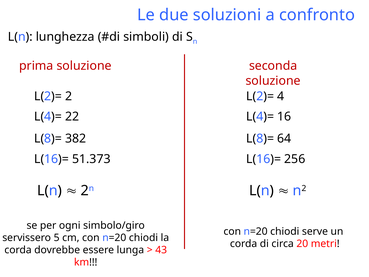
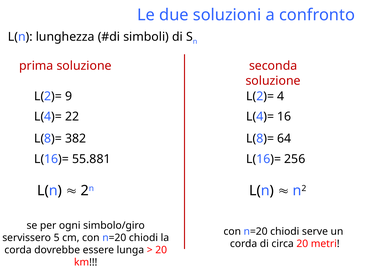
2: 2 -> 9 (69, 96)
51.373: 51.373 -> 55.881 (91, 159)
43: 43 -> 20 (161, 250)
